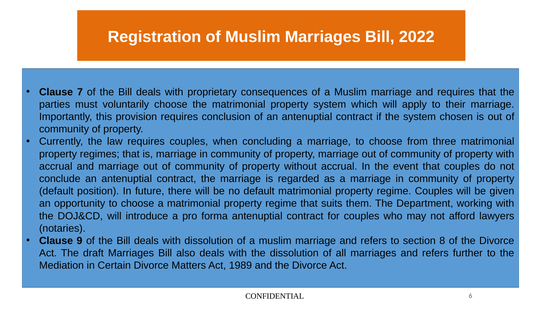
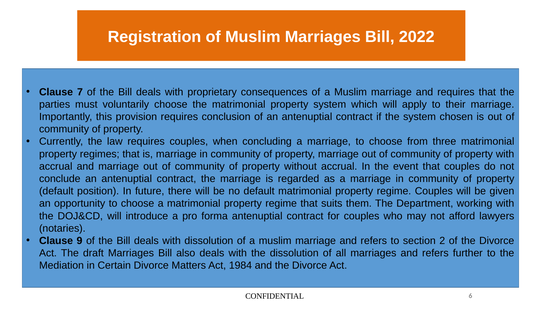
8: 8 -> 2 (442, 241)
1989: 1989 -> 1984 (240, 265)
